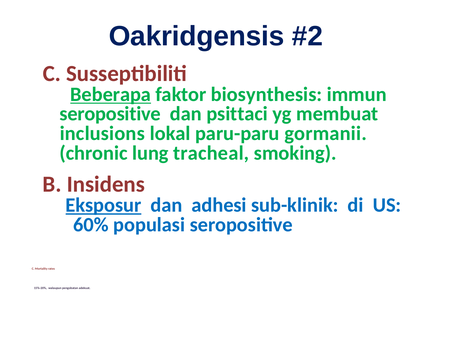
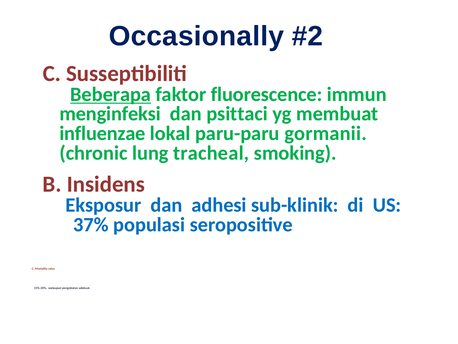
Oakridgensis: Oakridgensis -> Occasionally (196, 36)
biosynthesis: biosynthesis -> fluorescence (267, 94)
seropositive: seropositive -> menginfeksi (110, 114)
inclusions: inclusions -> influenzae (102, 133)
Eksposur underline: present -> none (103, 205)
60%: 60% -> 37% (91, 224)
